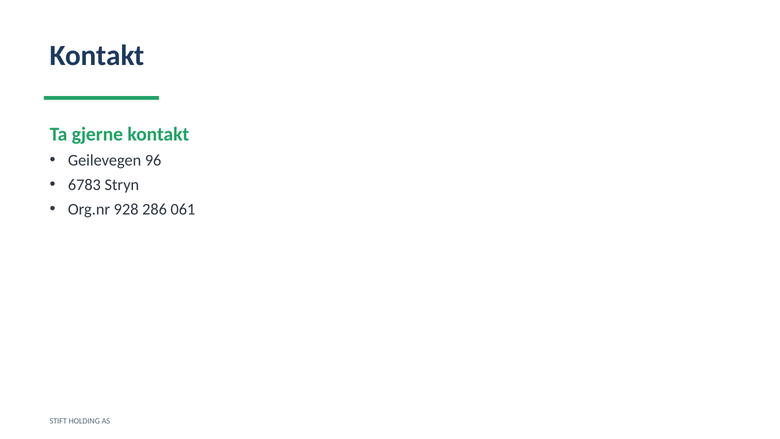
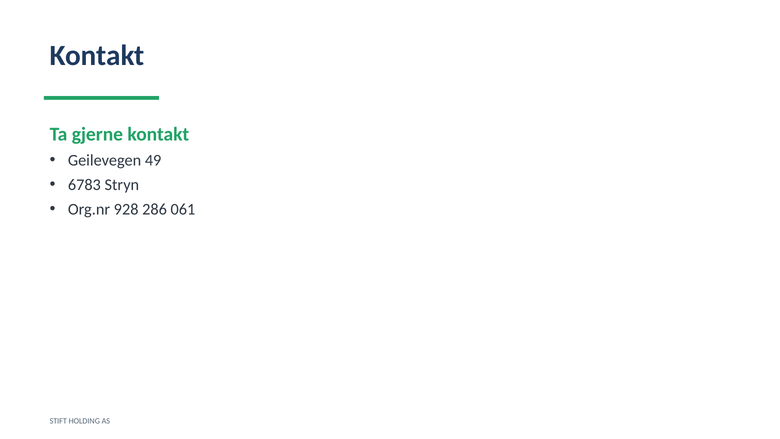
96: 96 -> 49 (153, 160)
